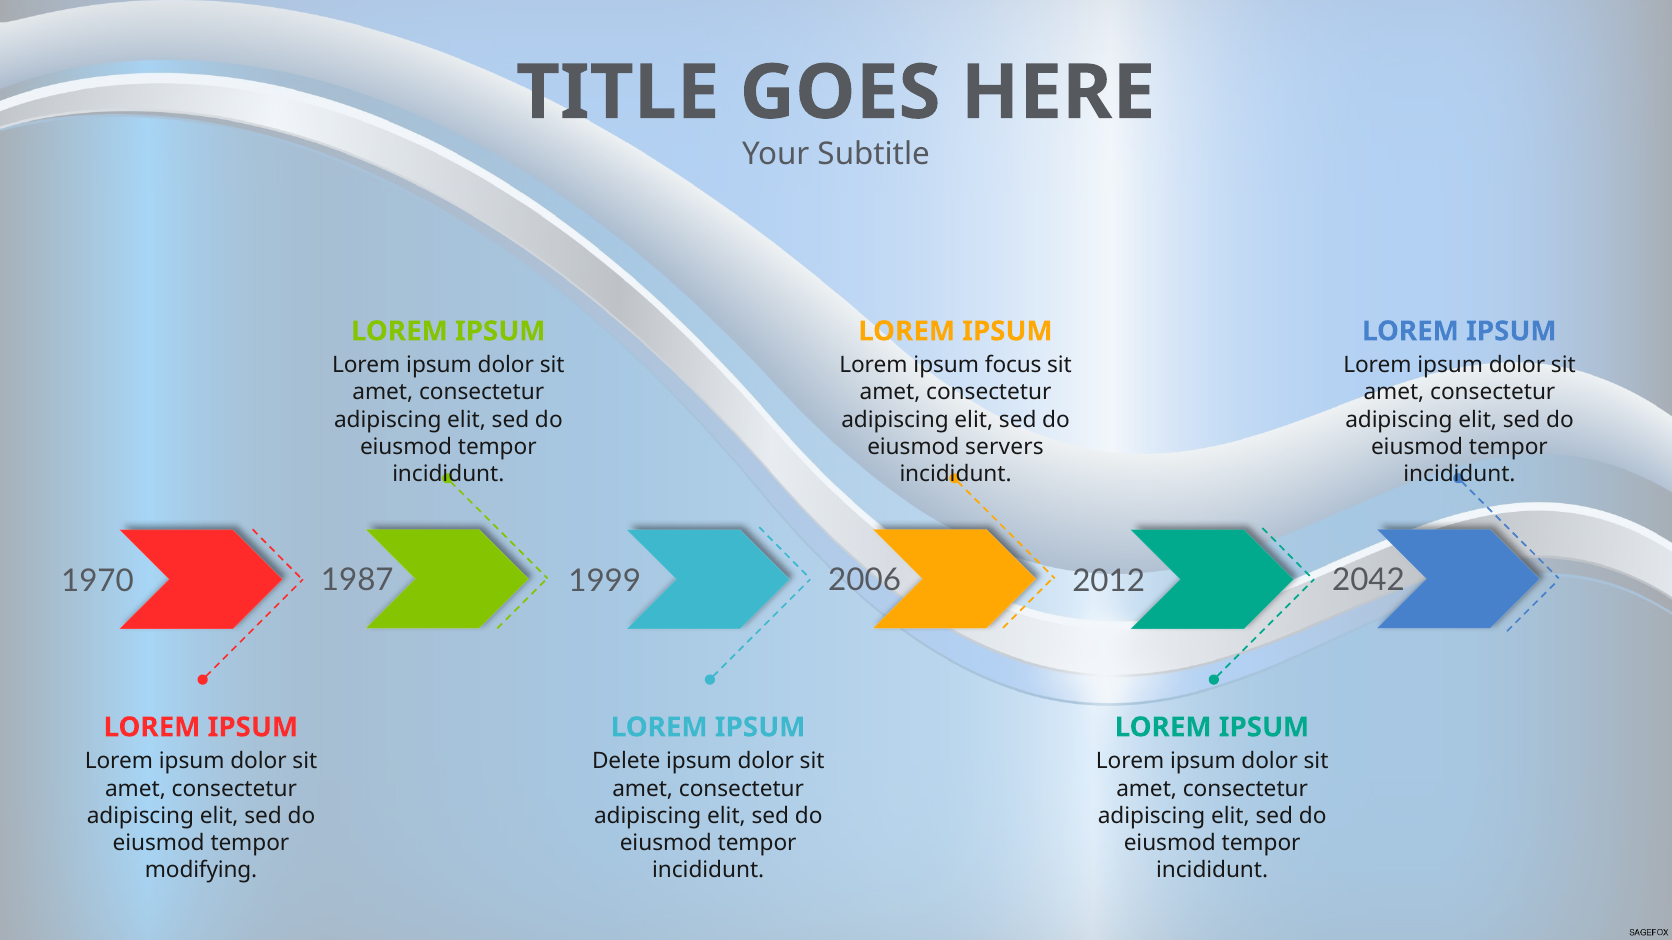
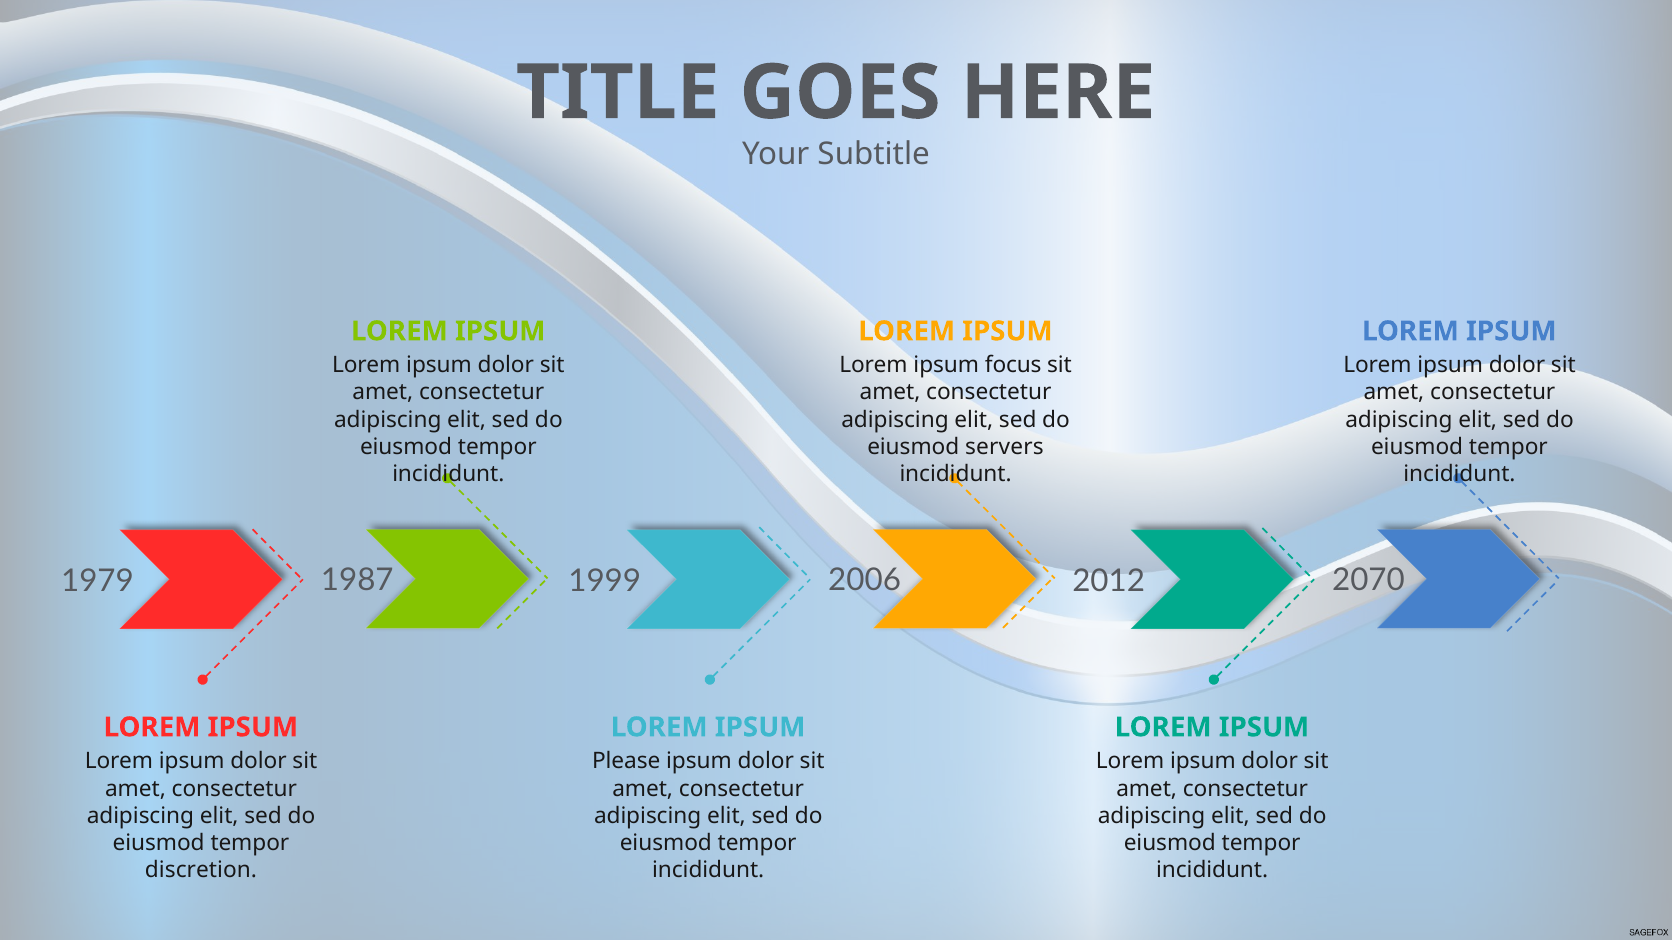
1970: 1970 -> 1979 (97, 581)
2042: 2042 -> 2070 (1368, 580)
Delete: Delete -> Please (626, 762)
modifying: modifying -> discretion (201, 871)
